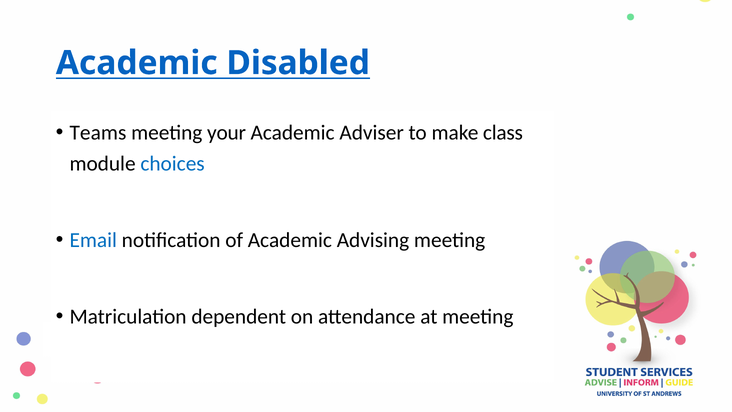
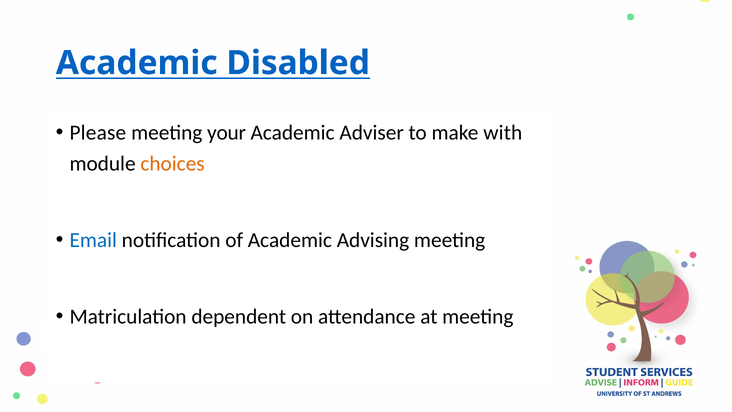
Teams: Teams -> Please (98, 133)
class: class -> with (503, 133)
choices colour: blue -> orange (173, 163)
